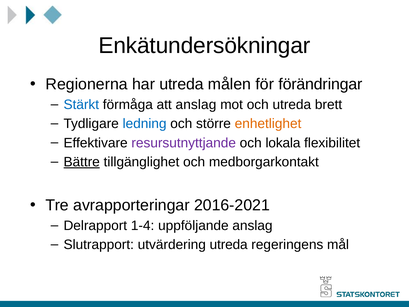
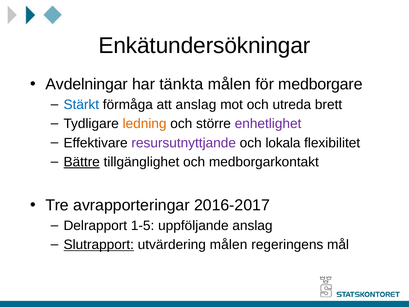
Regionerna: Regionerna -> Avdelningar (87, 84)
har utreda: utreda -> tänkta (181, 84)
förändringar: förändringar -> medborgare (320, 84)
ledning colour: blue -> orange (145, 124)
enhetlighet colour: orange -> purple (268, 124)
2016-2021: 2016-2021 -> 2016-2017 (232, 205)
1-4: 1-4 -> 1-5 (143, 225)
Slutrapport underline: none -> present (99, 245)
utvärdering utreda: utreda -> målen (229, 245)
